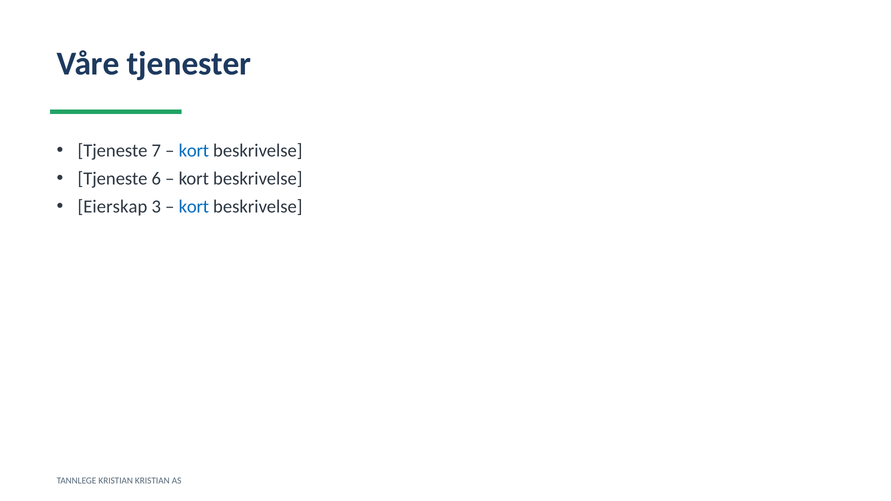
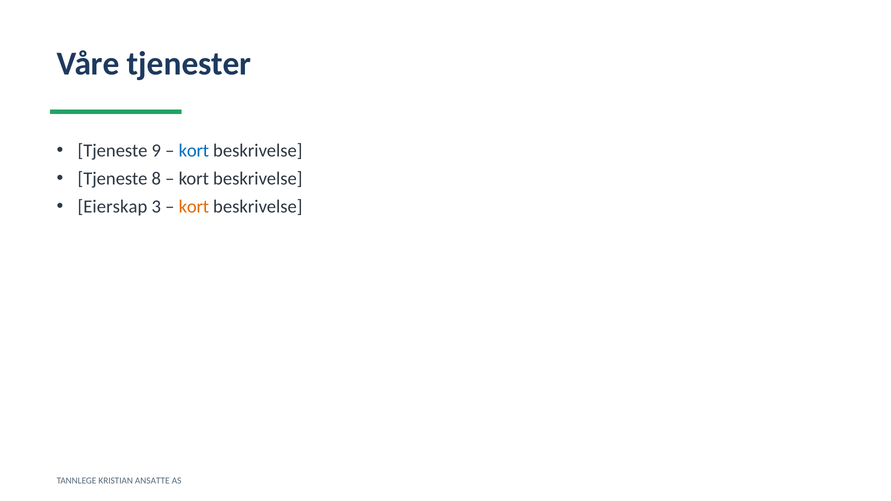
7: 7 -> 9 (156, 151)
6: 6 -> 8 (156, 179)
kort colour: blue -> orange (194, 207)
KRISTIAN KRISTIAN: KRISTIAN -> ANSATTE (152, 481)
